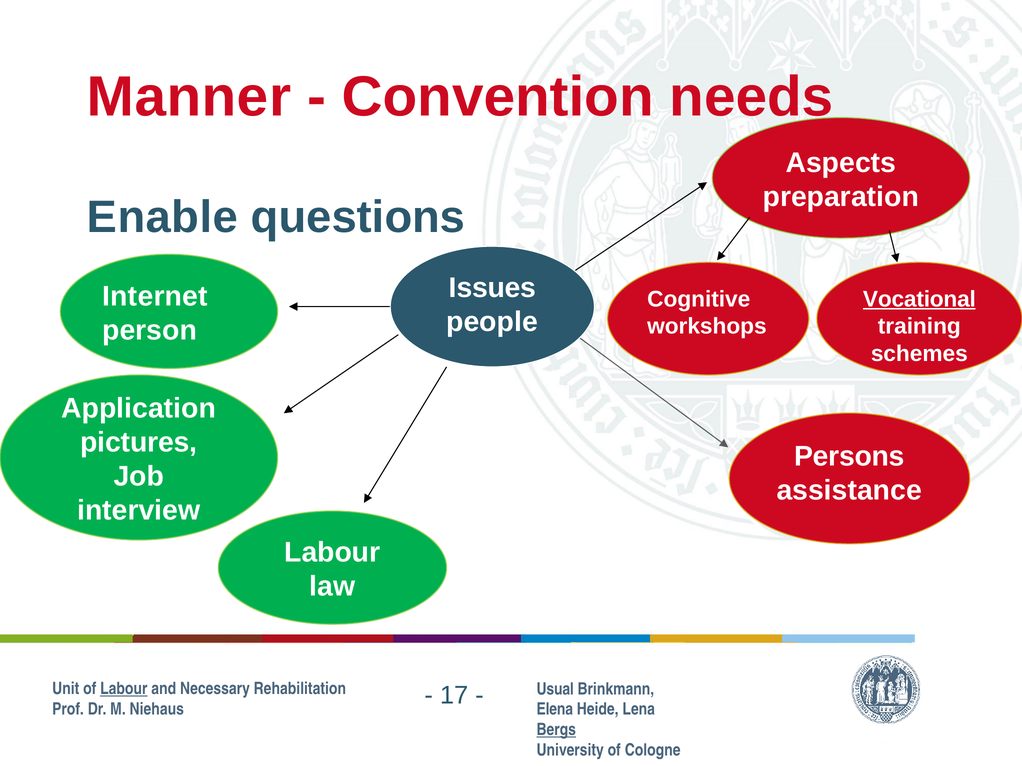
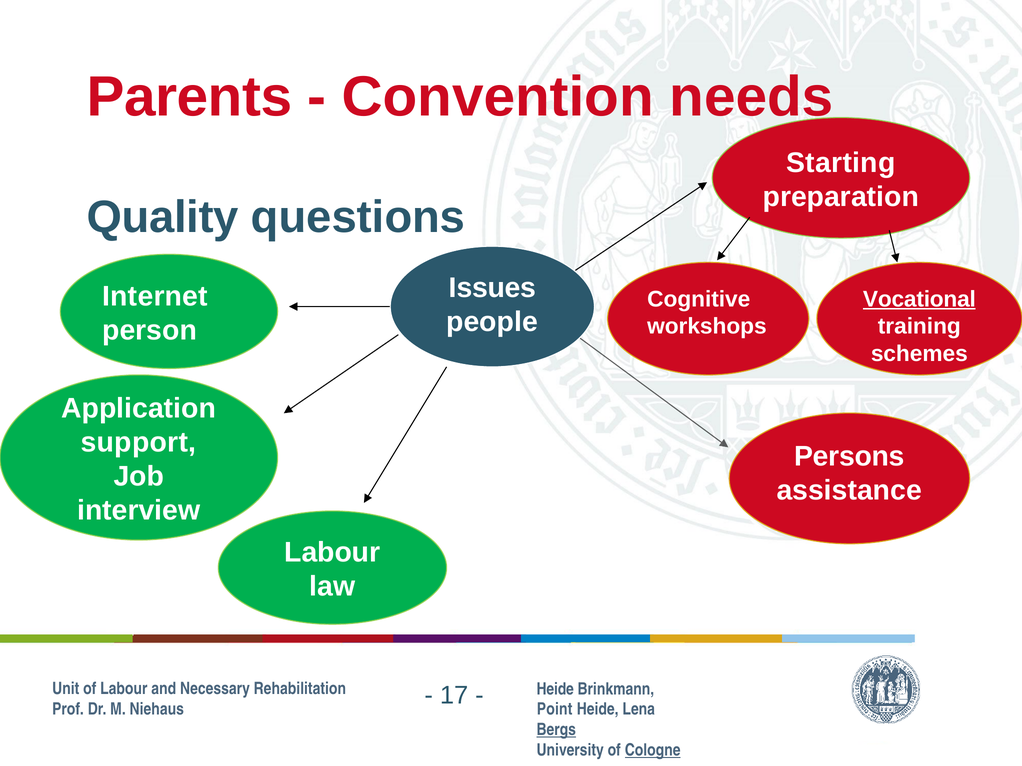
Manner: Manner -> Parents (189, 97)
Aspects: Aspects -> Starting (841, 163)
Enable: Enable -> Quality (163, 218)
pictures: pictures -> support (139, 443)
Labour underline: present -> none (124, 689)
Usual: Usual -> Heide (555, 689)
Elena: Elena -> Point (555, 710)
Cologne underline: none -> present (653, 751)
